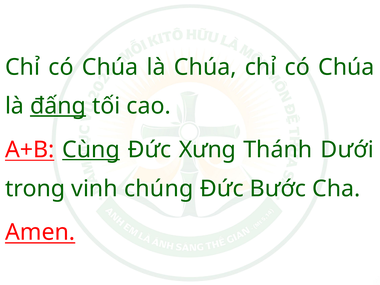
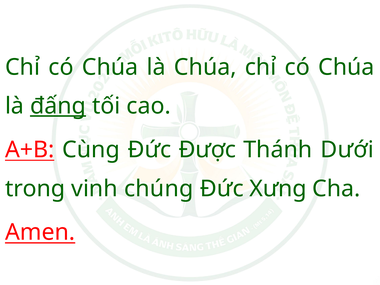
Cùng underline: present -> none (91, 150)
Xưng: Xưng -> Được (207, 150)
Bước: Bước -> Xưng (278, 189)
